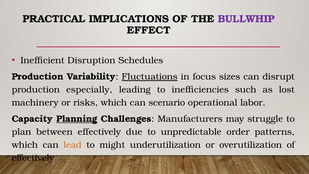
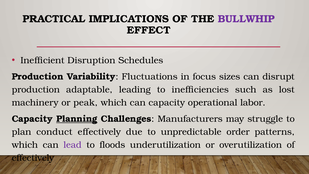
Fluctuations underline: present -> none (150, 77)
especially: especially -> adaptable (89, 90)
risks: risks -> peak (86, 103)
can scenario: scenario -> capacity (167, 103)
between: between -> conduct (54, 132)
lead colour: orange -> purple (72, 145)
might: might -> floods (112, 145)
